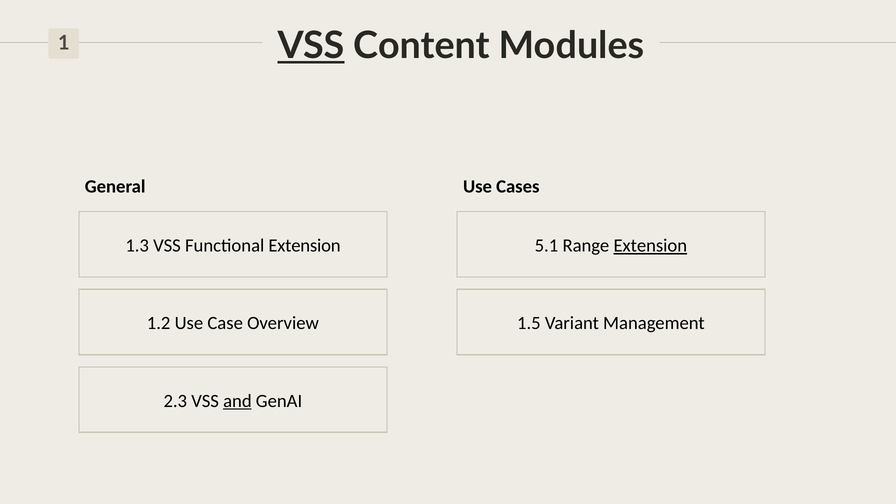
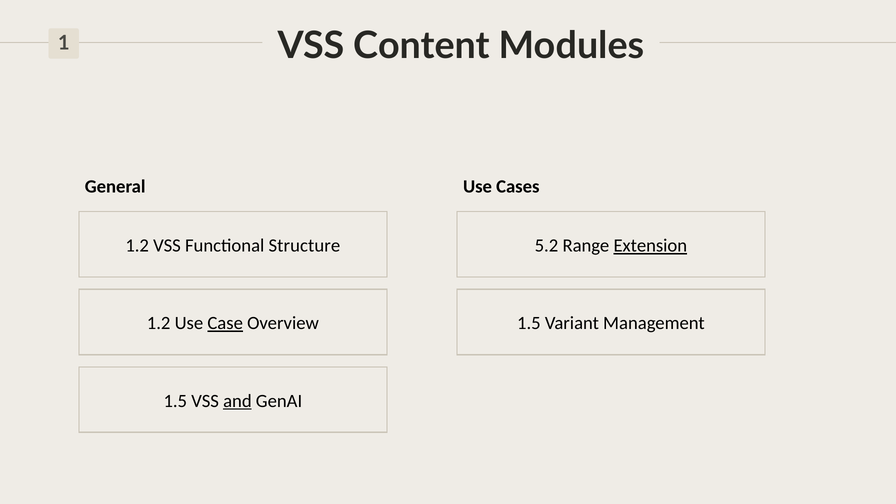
VSS underline: present -> none (311, 46)
1.3: 1.3 -> 1.2 (137, 246)
Functional Extension: Extension -> Structure (304, 246)
5.1: 5.1 -> 5.2 (546, 246)
Case underline: none -> present (225, 323)
2.3: 2.3 -> 1.5 (175, 401)
